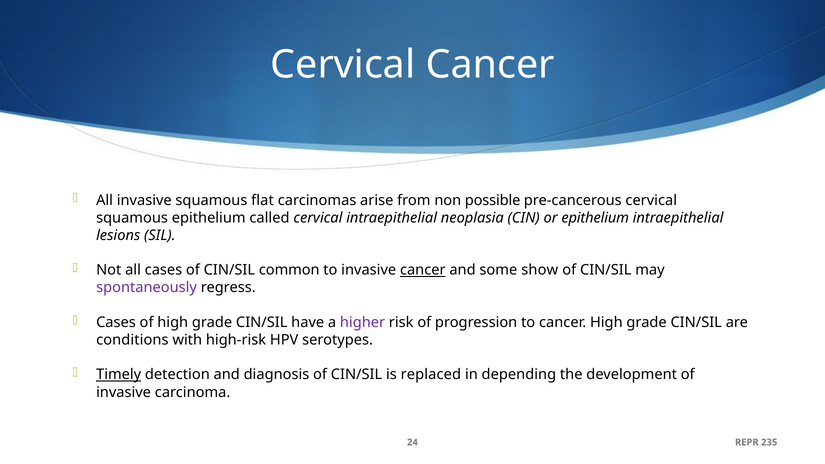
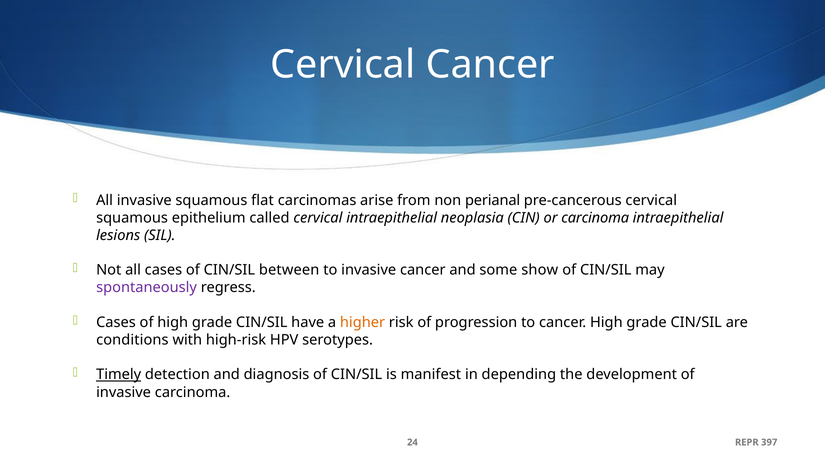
possible: possible -> perianal (493, 200)
or epithelium: epithelium -> carcinoma (595, 218)
common: common -> between (289, 270)
cancer underline: present -> none (423, 270)
higher colour: purple -> orange (363, 322)
replaced: replaced -> manifest (431, 375)
235: 235 -> 397 (769, 442)
